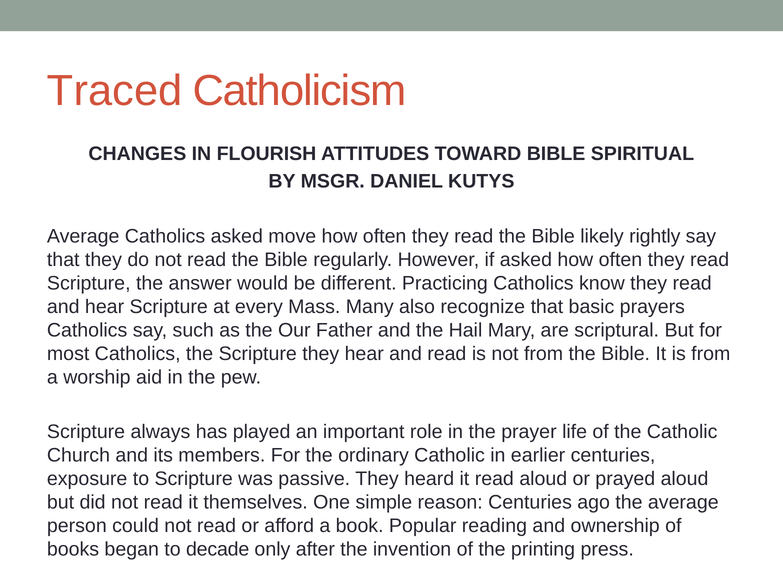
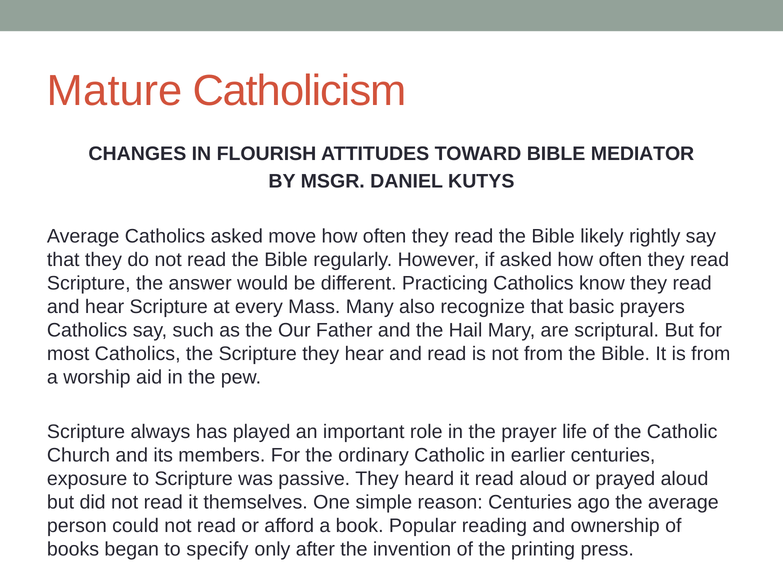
Traced: Traced -> Mature (115, 91)
SPIRITUAL: SPIRITUAL -> MEDIATOR (643, 154)
decade: decade -> specify (217, 549)
